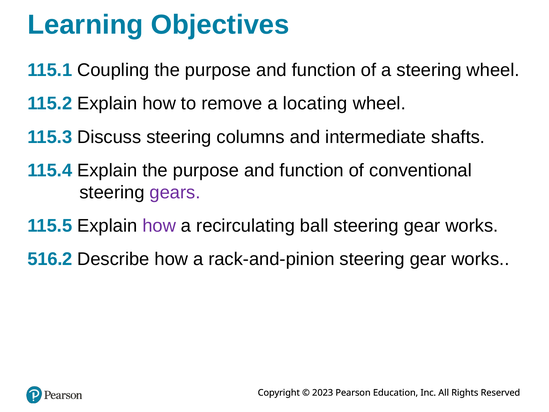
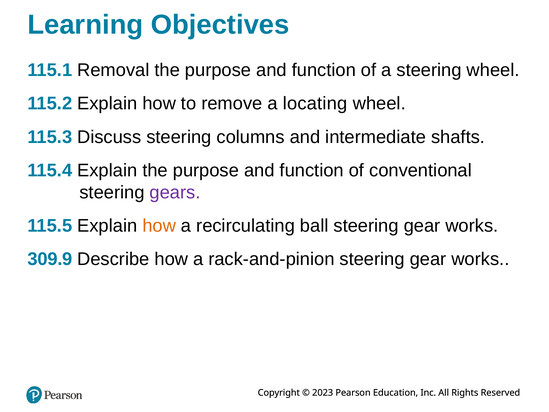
Coupling: Coupling -> Removal (113, 70)
how colour: purple -> orange (159, 226)
516.2: 516.2 -> 309.9 (50, 259)
